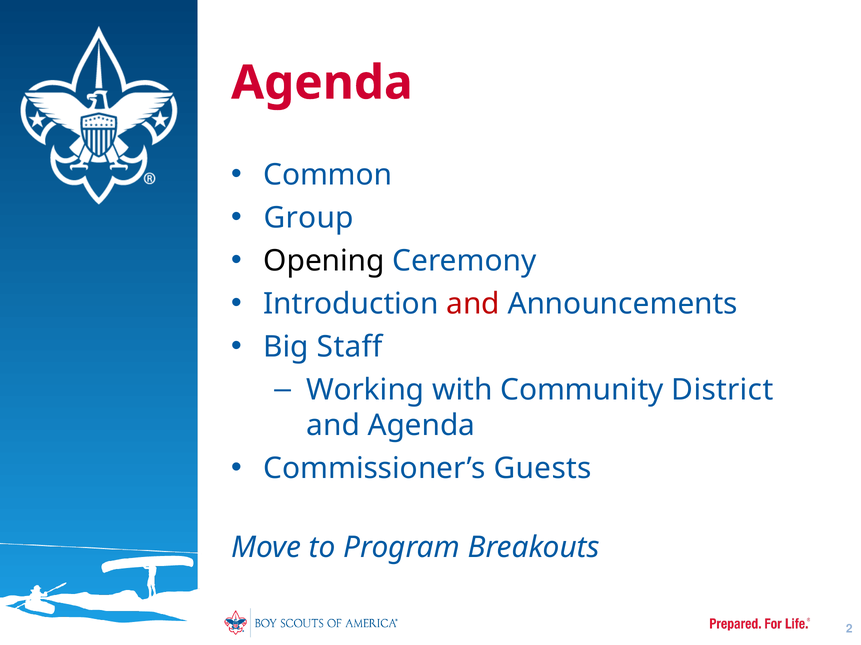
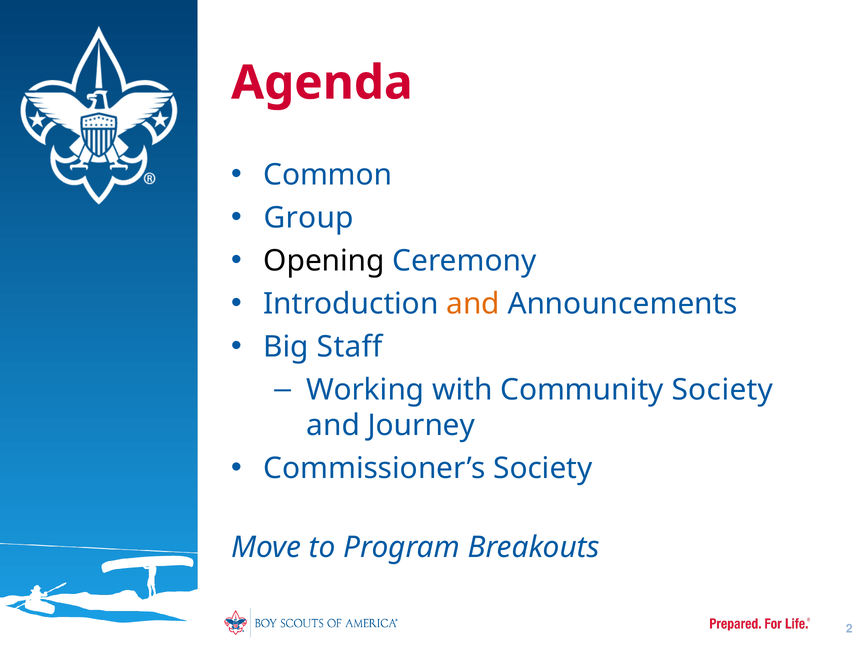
and colour: red -> orange (473, 304)
Community District: District -> Society (722, 390)
and Agenda: Agenda -> Journey (421, 426)
Commissioner’s Guests: Guests -> Society (543, 469)
